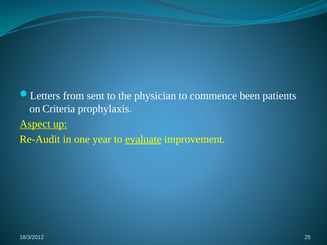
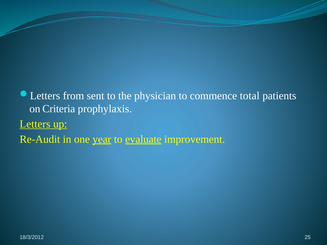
been: been -> total (250, 96)
Aspect: Aspect -> Letters (35, 124)
year underline: none -> present (102, 139)
